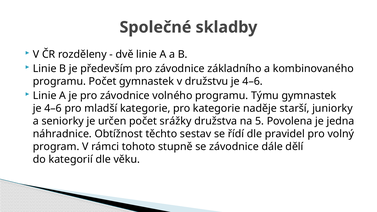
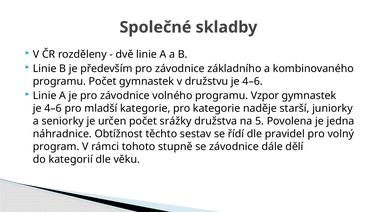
Týmu: Týmu -> Vzpor (265, 96)
